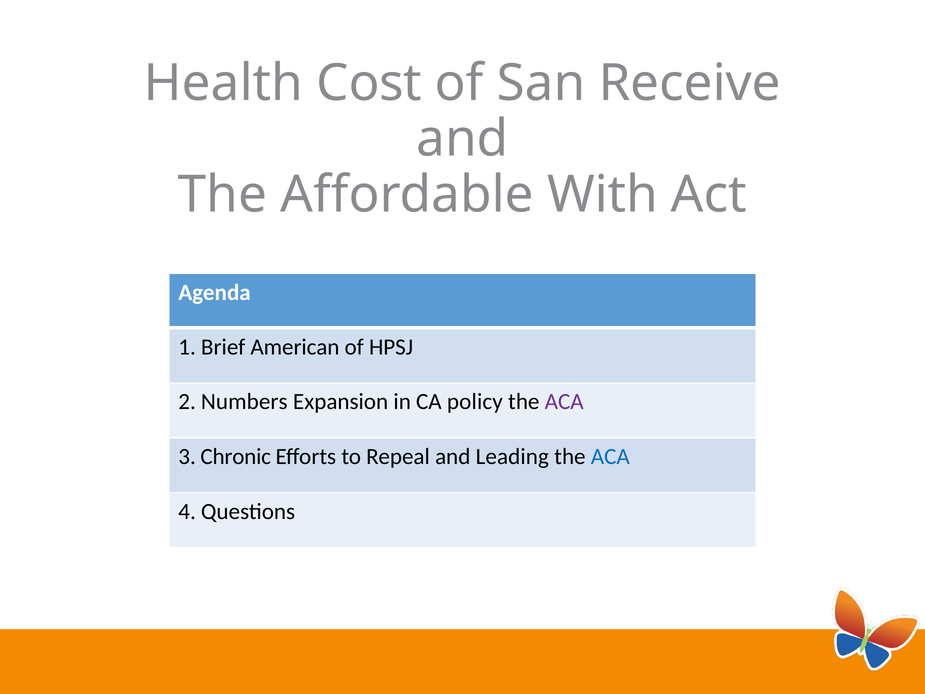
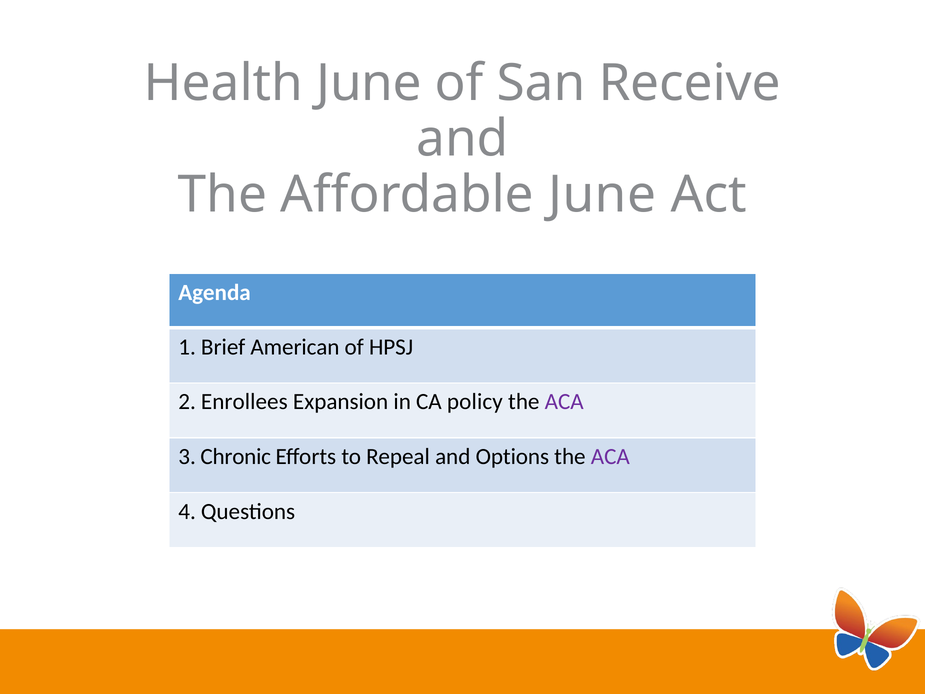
Health Cost: Cost -> June (369, 83)
Affordable With: With -> June (602, 194)
Numbers: Numbers -> Enrollees (244, 402)
Leading: Leading -> Options (512, 457)
ACA colour: blue -> purple (610, 457)
